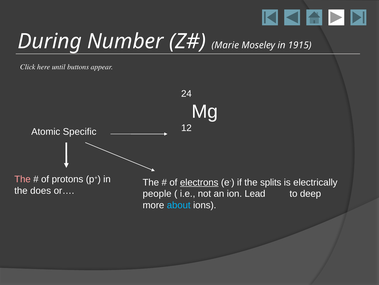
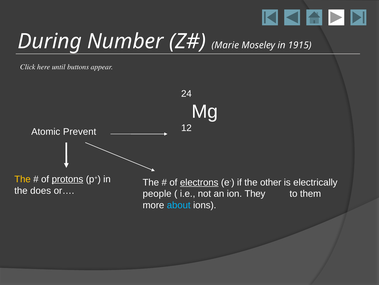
Specific: Specific -> Prevent (80, 131)
The colour: pink -> yellow (23, 179)
protons underline: none -> present (67, 179)
splits: splits -> other (271, 182)
Lead: Lead -> They (255, 193)
deep: deep -> them (311, 193)
